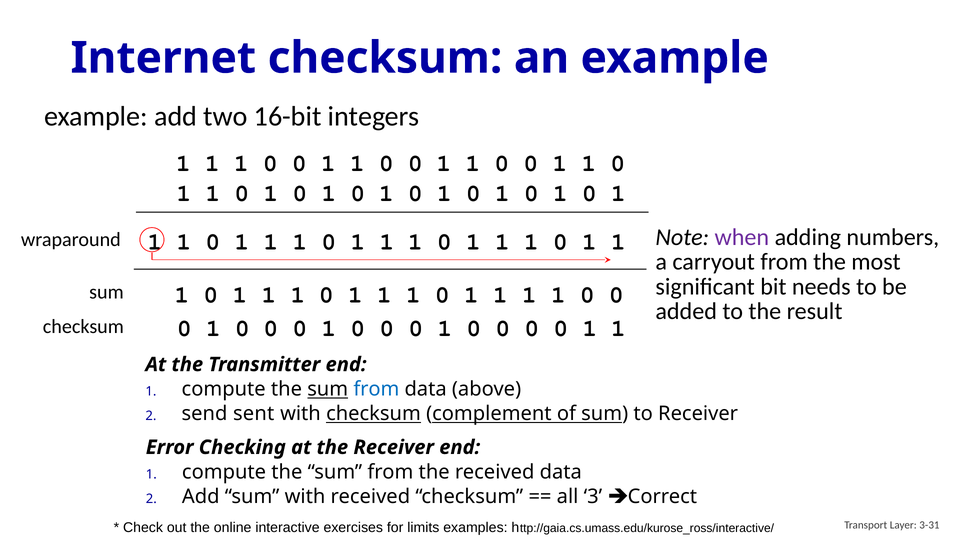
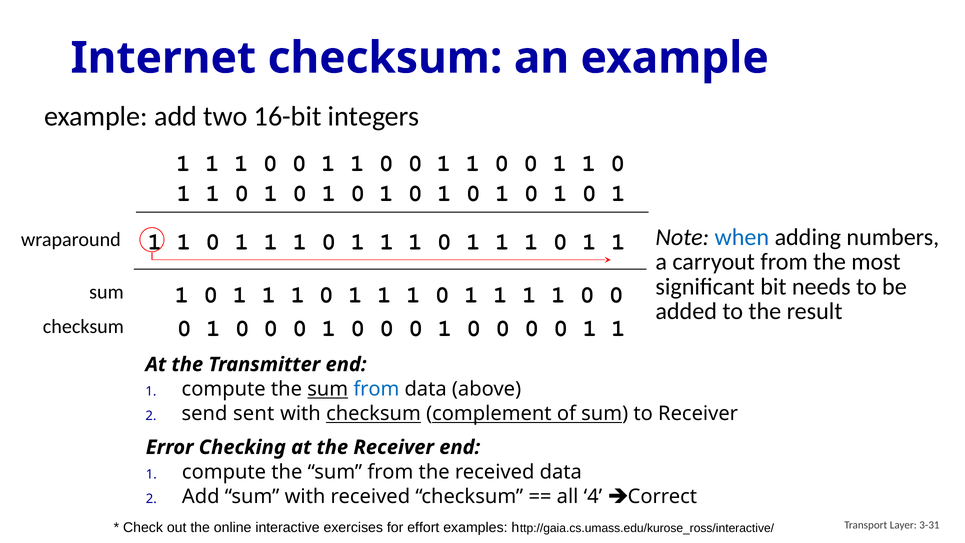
when colour: purple -> blue (742, 237)
3: 3 -> 4 (593, 496)
limits: limits -> effort (423, 527)
